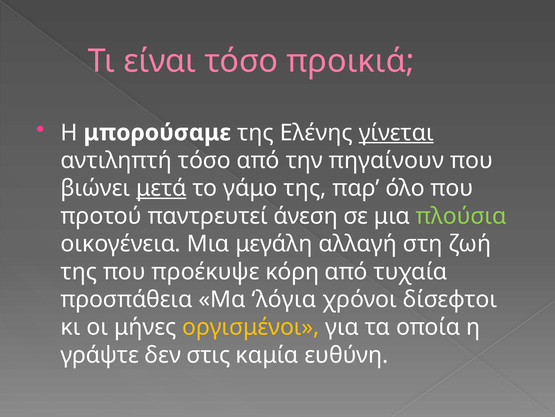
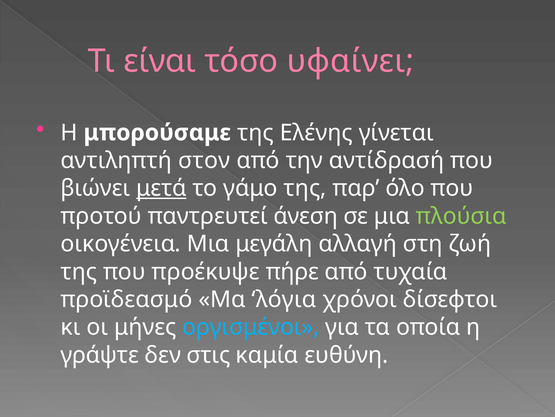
προικιά: προικιά -> υφαίνει (350, 61)
γίνεται underline: present -> none (396, 132)
αντιληπτή τόσο: τόσο -> στον (204, 160)
πηγαίνουν: πηγαίνουν -> αντίδρασή (387, 160)
κόρη: κόρη -> πήρε (292, 271)
προσπάθεια: προσπάθεια -> προϊδεασμό (126, 299)
οργισμένοι colour: yellow -> light blue (251, 327)
